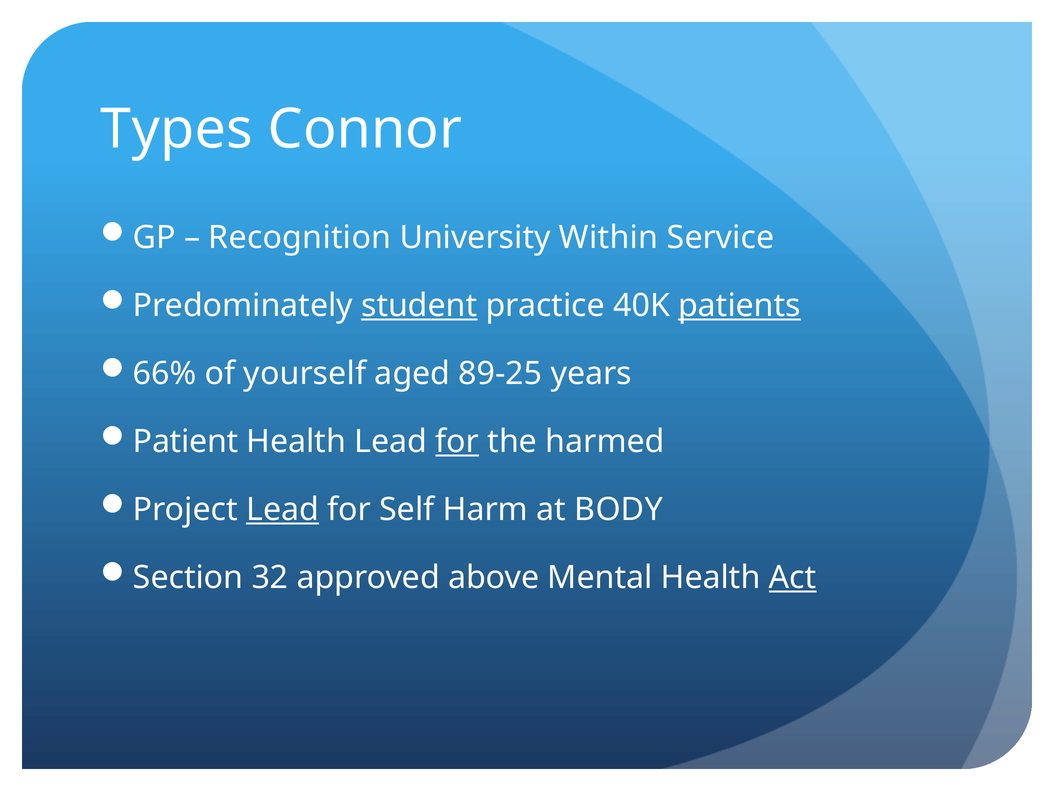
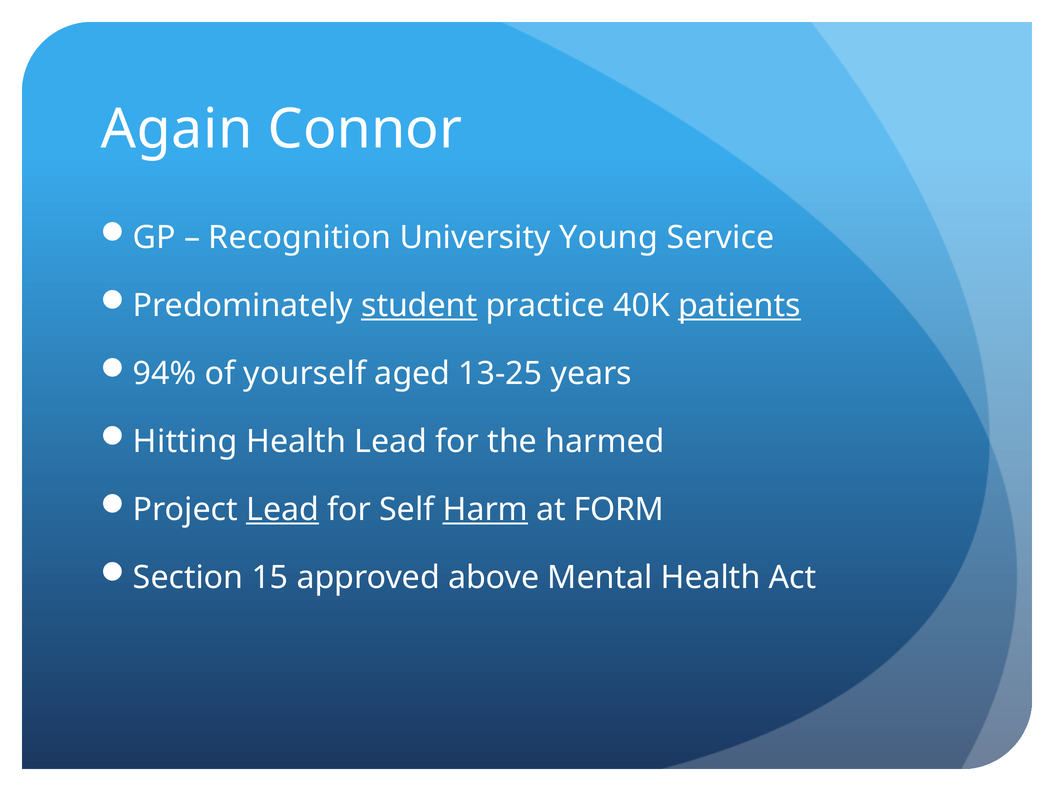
Types: Types -> Again (177, 129)
Within: Within -> Young (609, 238)
66%: 66% -> 94% (165, 374)
89-25: 89-25 -> 13-25 (500, 374)
Patient: Patient -> Hitting (185, 441)
for underline: present -> none (457, 441)
Harm underline: none -> present (485, 509)
BODY: BODY -> FORM (619, 509)
32: 32 -> 15 (270, 577)
Act underline: present -> none (793, 577)
